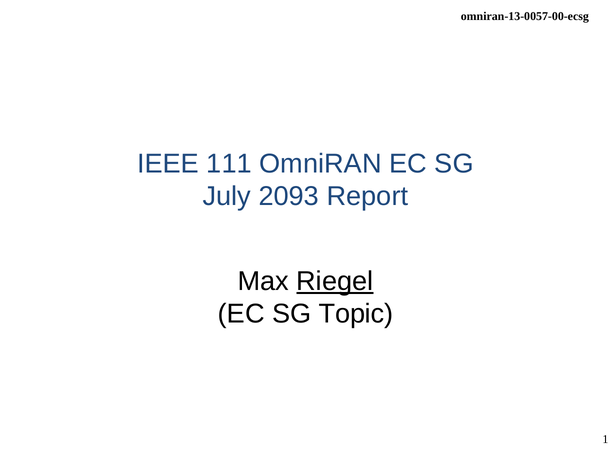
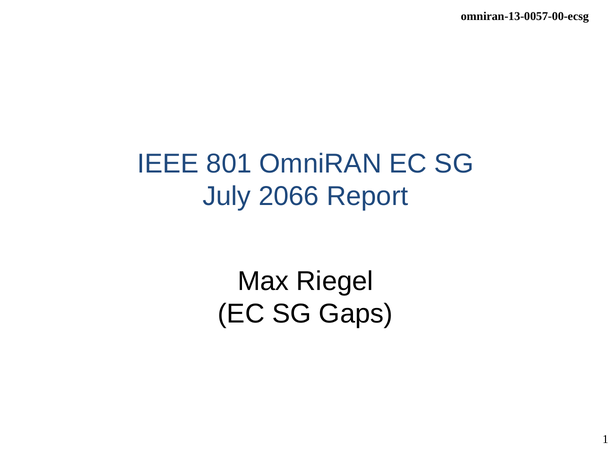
111: 111 -> 801 (229, 164)
2093: 2093 -> 2066 (289, 196)
Riegel underline: present -> none (335, 281)
Topic: Topic -> Gaps (356, 313)
